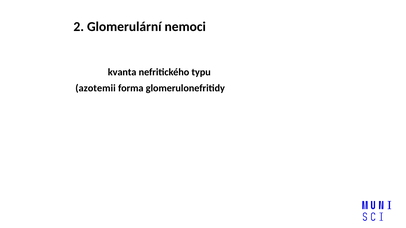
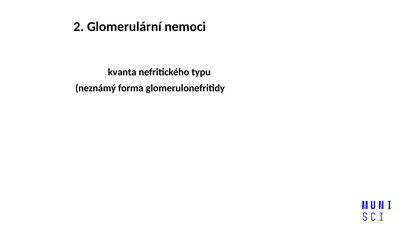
azotemii: azotemii -> neznámý (96, 88)
